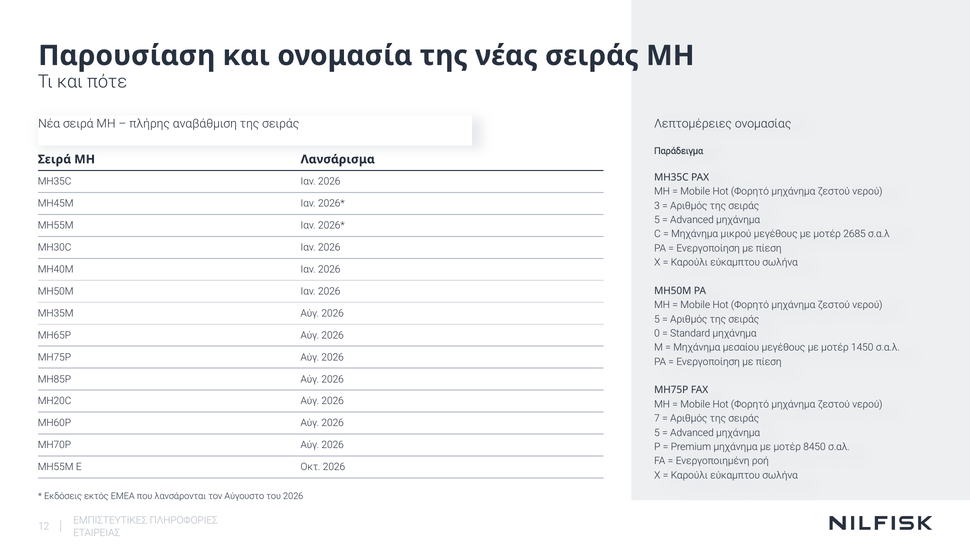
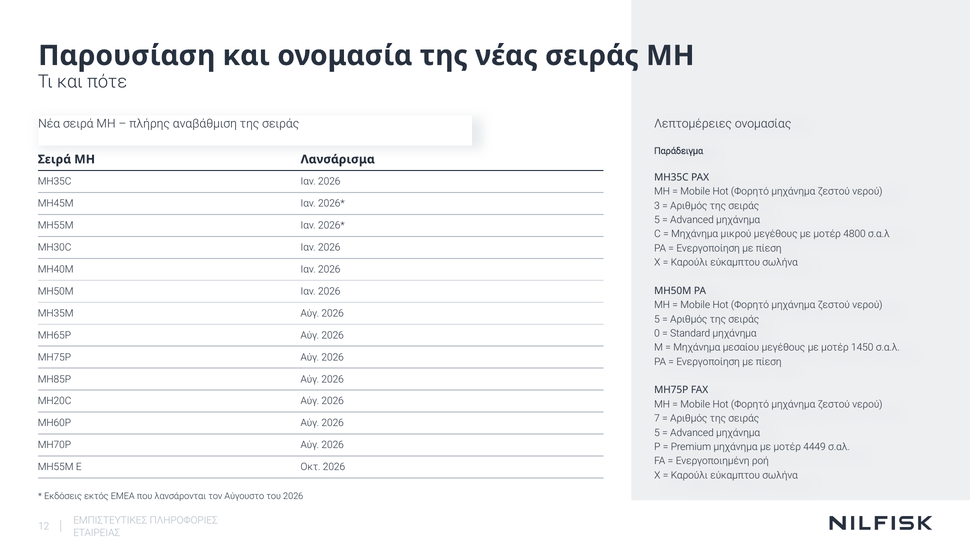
2685: 2685 -> 4800 (855, 234)
8450: 8450 -> 4449 (814, 447)
